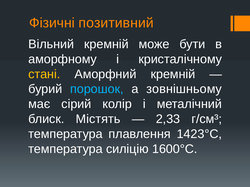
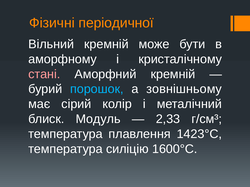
позитивний: позитивний -> періодичної (116, 23)
стані colour: yellow -> pink (44, 74)
Містять: Містять -> Модуль (98, 119)
